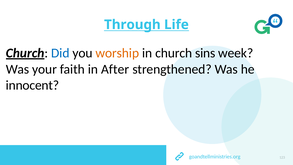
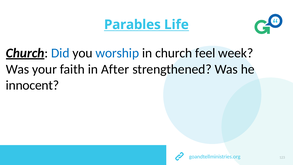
Through: Through -> Parables (132, 25)
worship colour: orange -> blue (117, 53)
sins: sins -> feel (205, 53)
